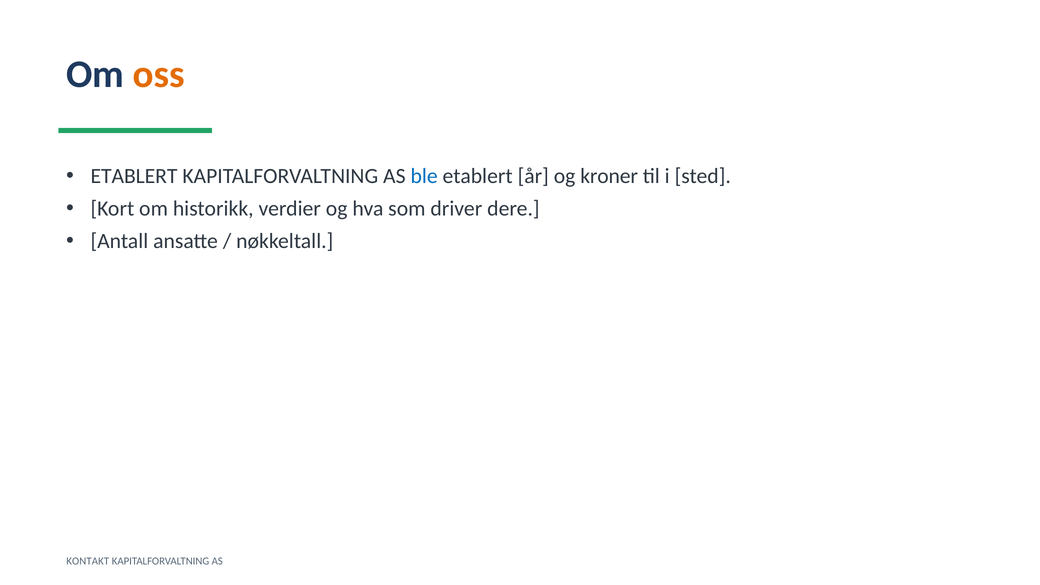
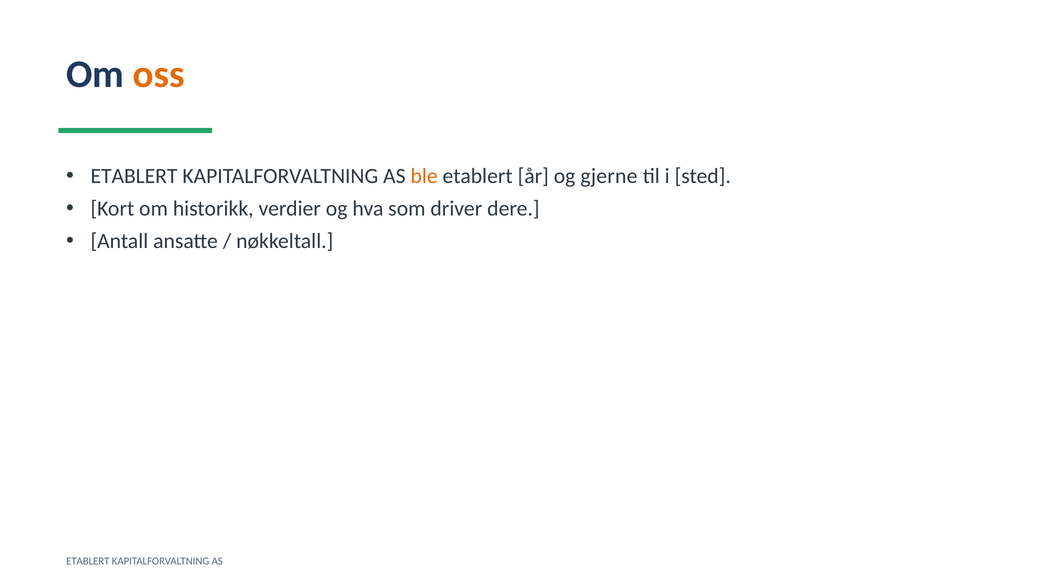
ble colour: blue -> orange (424, 176)
kroner: kroner -> gjerne (609, 176)
KONTAKT: KONTAKT -> ETABLERT (88, 561)
